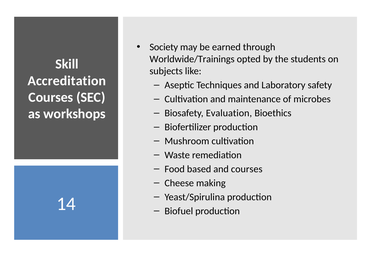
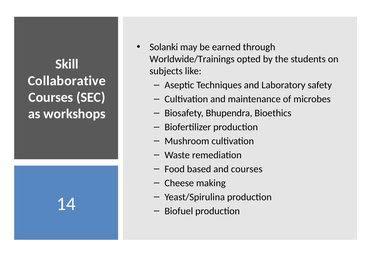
Society: Society -> Solanki (164, 47)
Accreditation: Accreditation -> Collaborative (67, 81)
Evaluation: Evaluation -> Bhupendra (229, 113)
